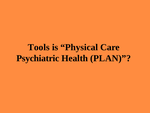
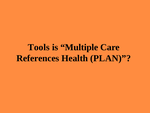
Physical: Physical -> Multiple (79, 47)
Psychiatric: Psychiatric -> References (38, 58)
